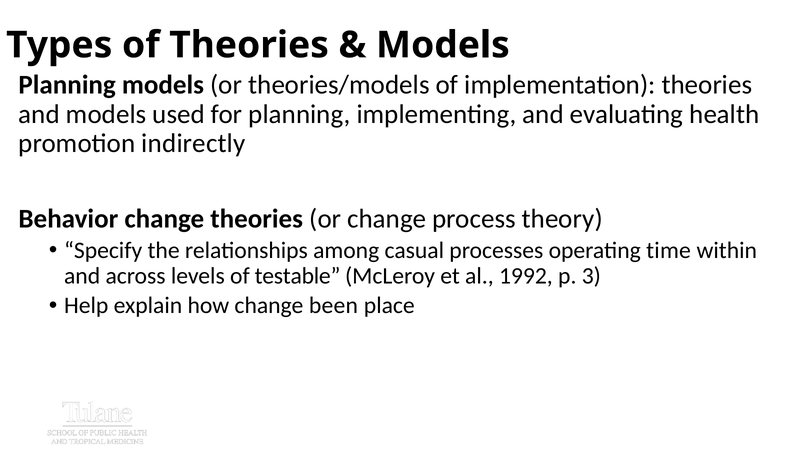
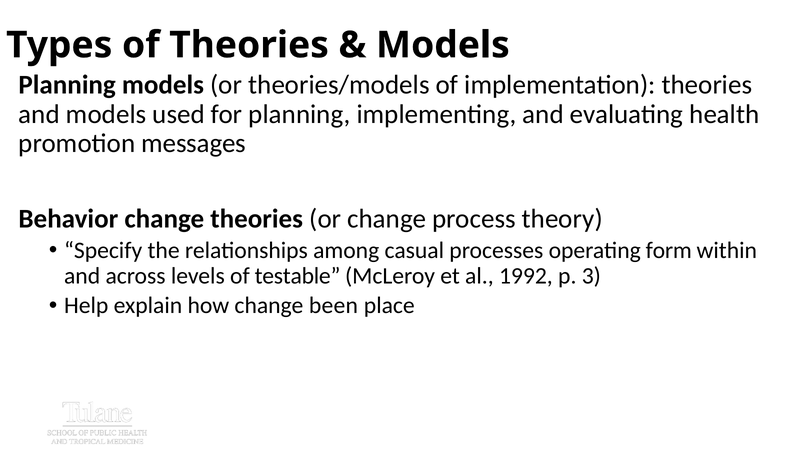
indirectly: indirectly -> messages (194, 144)
time: time -> form (669, 250)
